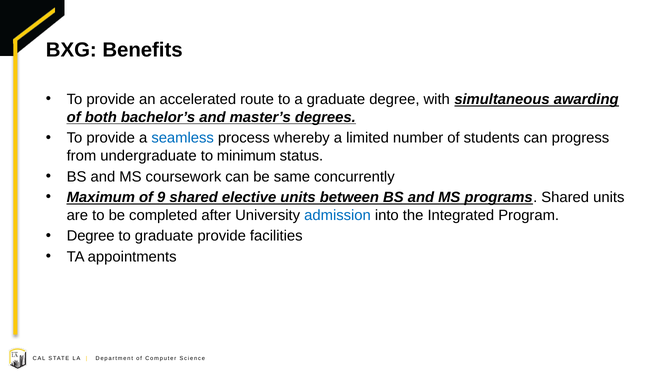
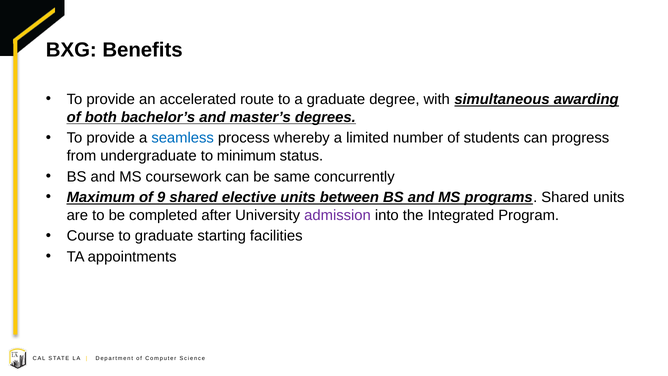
admission colour: blue -> purple (338, 215)
Degree: Degree -> Course (91, 236)
graduate provide: provide -> starting (222, 236)
